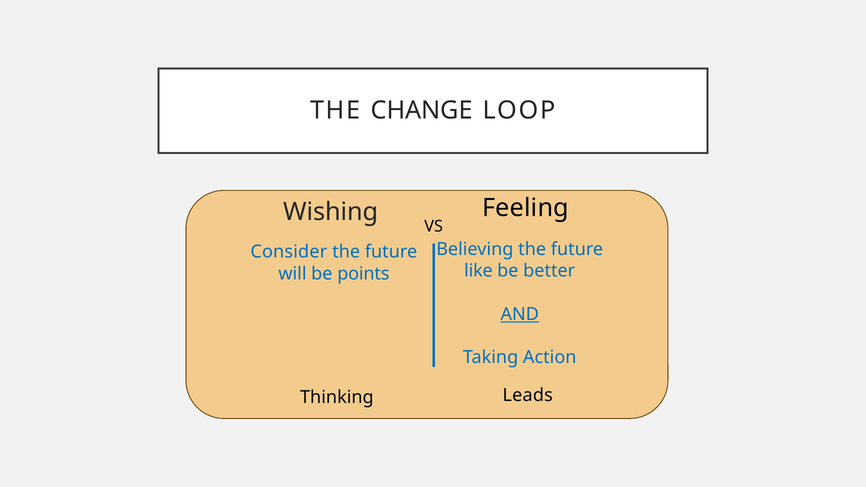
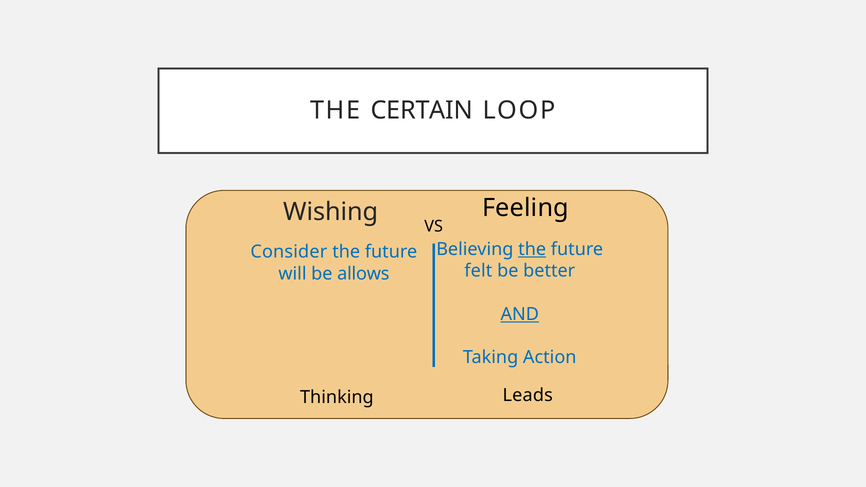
CHANGE: CHANGE -> CERTAIN (422, 111)
the underline: none -> present (532, 249)
like: like -> felt (478, 271)
points: points -> allows (363, 274)
